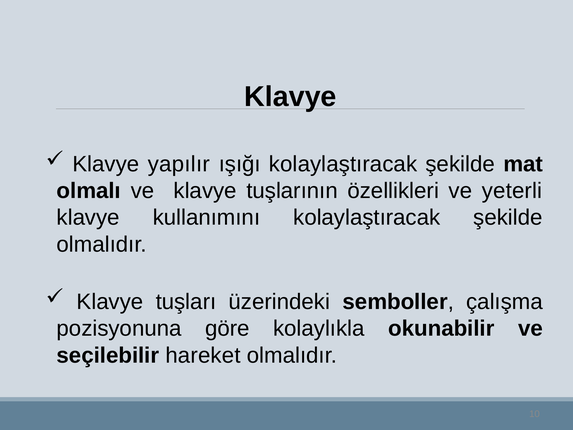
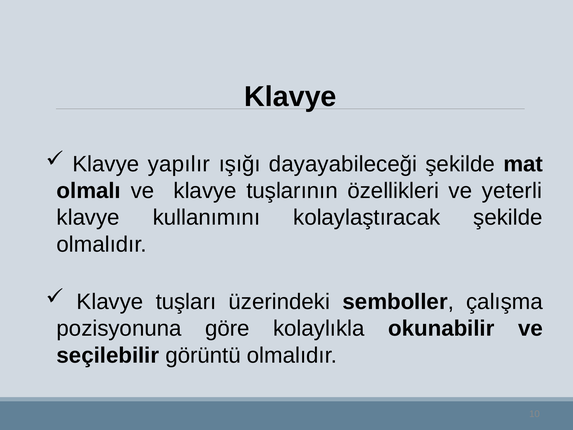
ışığı kolaylaştıracak: kolaylaştıracak -> dayayabileceği (343, 164)
hareket: hareket -> görüntü (203, 355)
